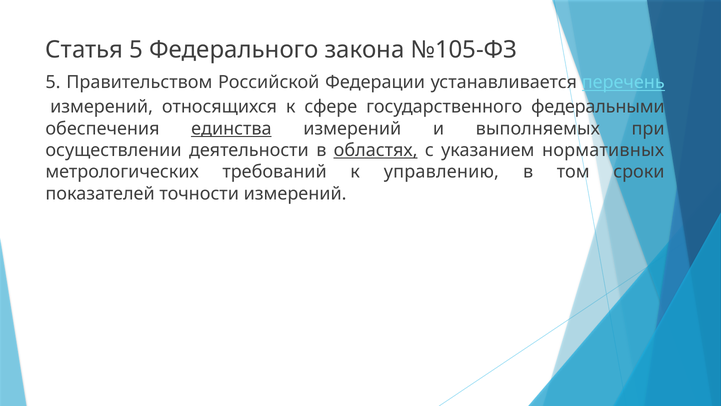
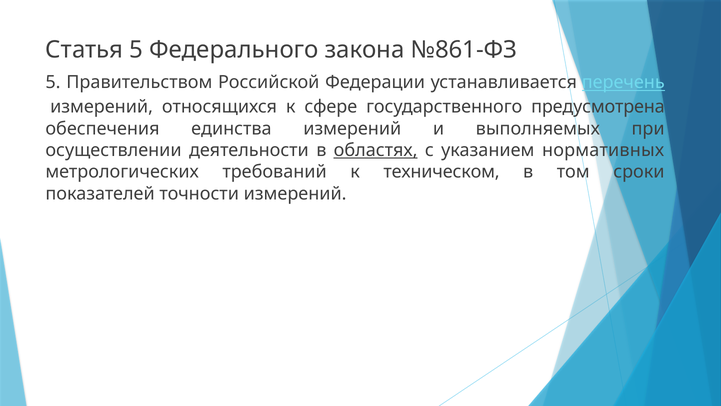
№105-ФЗ: №105-ФЗ -> №861-ФЗ (464, 50)
федеральными: федеральными -> предусмотрена (598, 107)
единства underline: present -> none (231, 128)
управлению: управлению -> техническом (442, 172)
